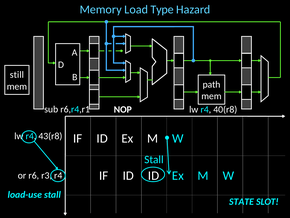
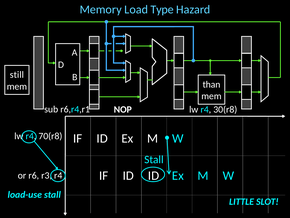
path: path -> than (211, 84)
40(r8: 40(r8 -> 30(r8 (225, 109)
43(r8: 43(r8 -> 70(r8 (50, 136)
STATE: STATE -> LITTLE (242, 201)
